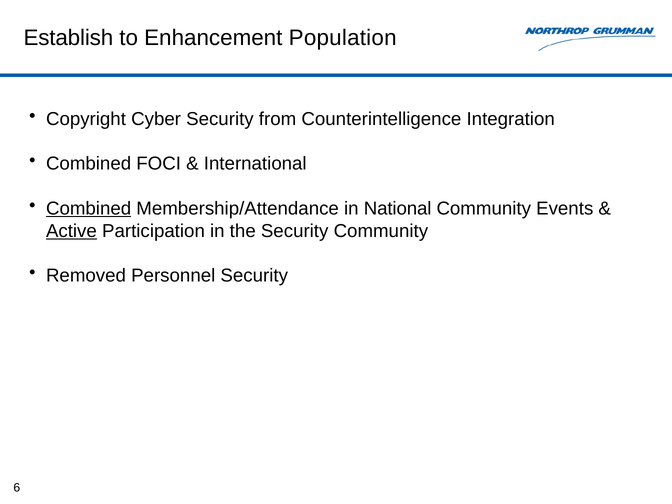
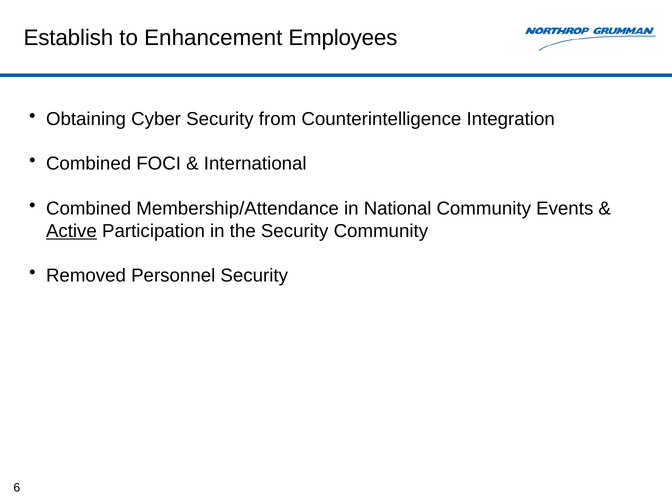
Population: Population -> Employees (343, 38)
Copyright: Copyright -> Obtaining (86, 119)
Combined underline: present -> none (89, 209)
